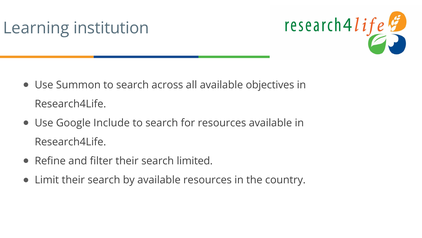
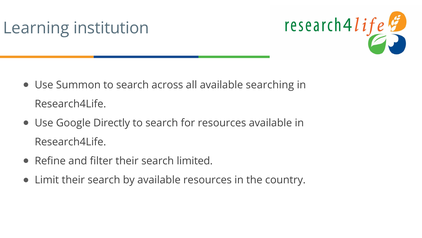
objectives: objectives -> searching (270, 85)
Include: Include -> Directly (112, 123)
